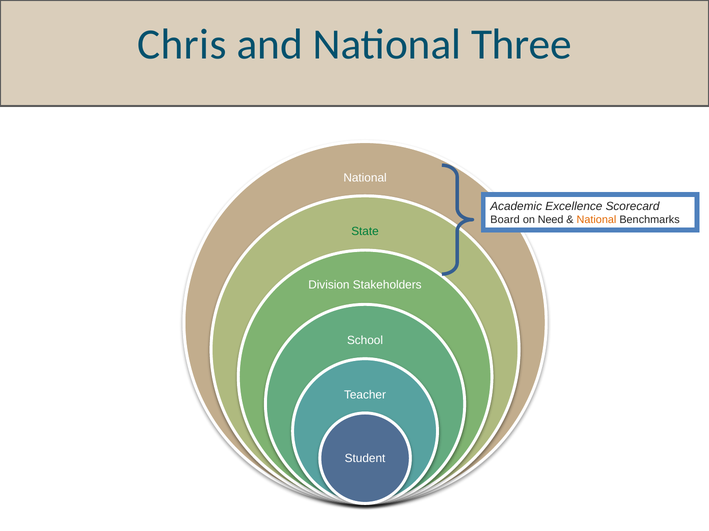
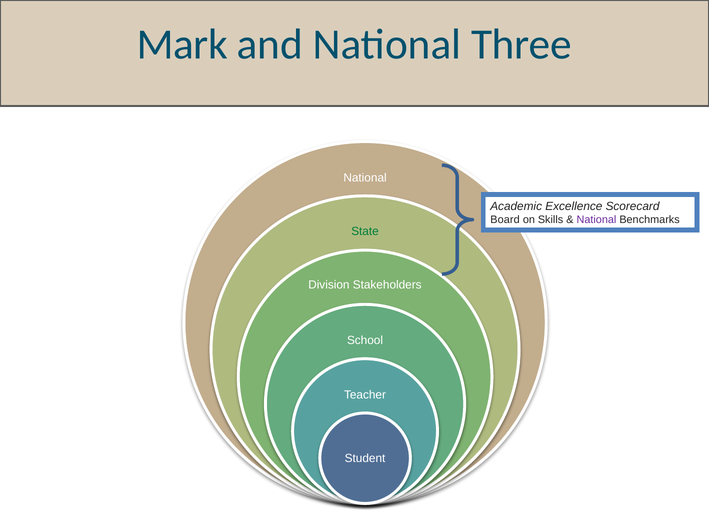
Chris: Chris -> Mark (182, 44)
Need: Need -> Skills (551, 220)
National colour: orange -> purple (596, 220)
